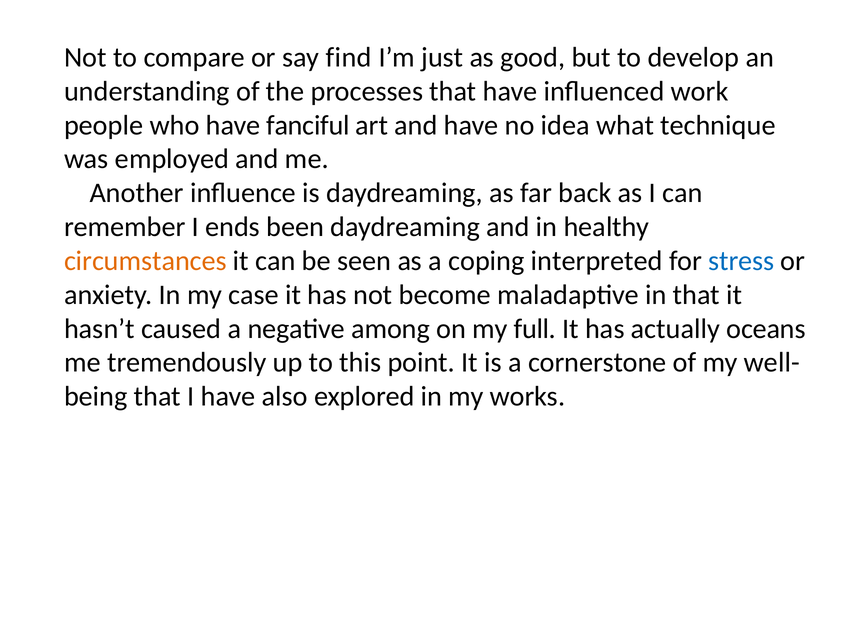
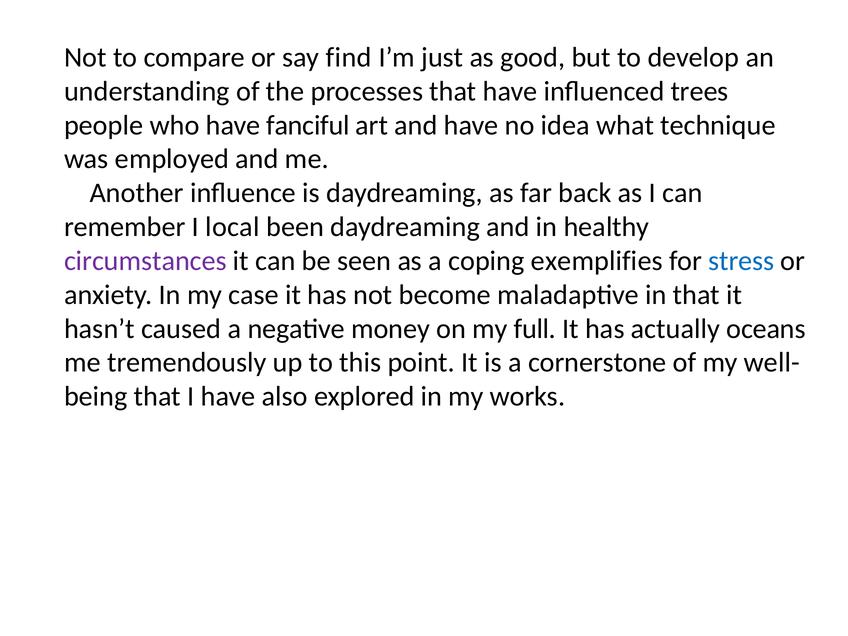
work: work -> trees (700, 91)
ends: ends -> local (232, 227)
circumstances colour: orange -> purple (145, 261)
interpreted: interpreted -> exemplifies (597, 261)
among: among -> money (391, 329)
